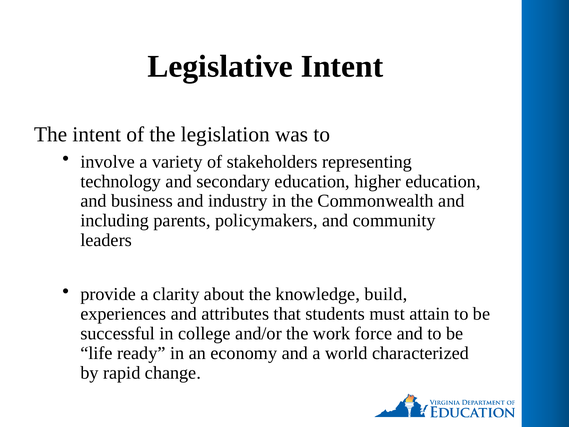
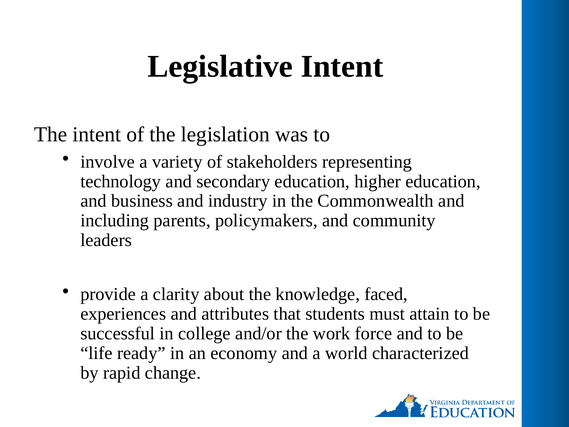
build: build -> faced (386, 294)
